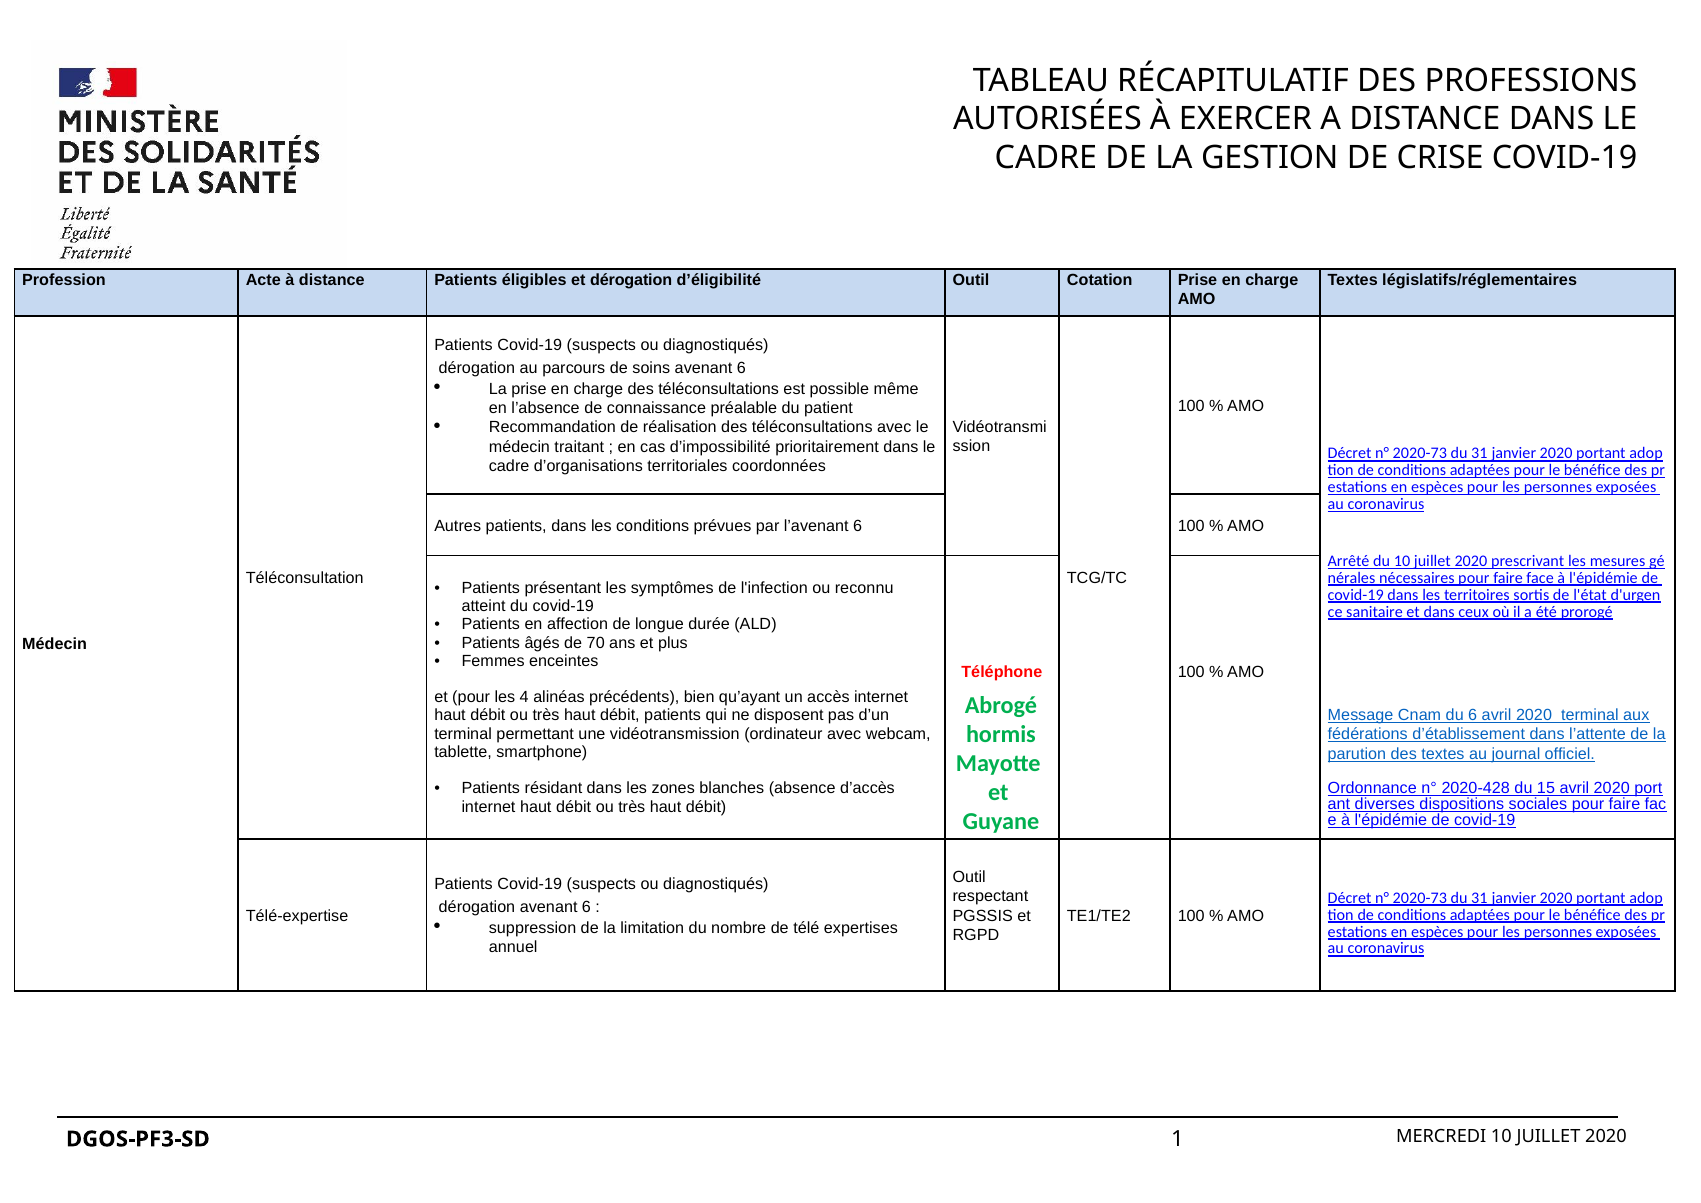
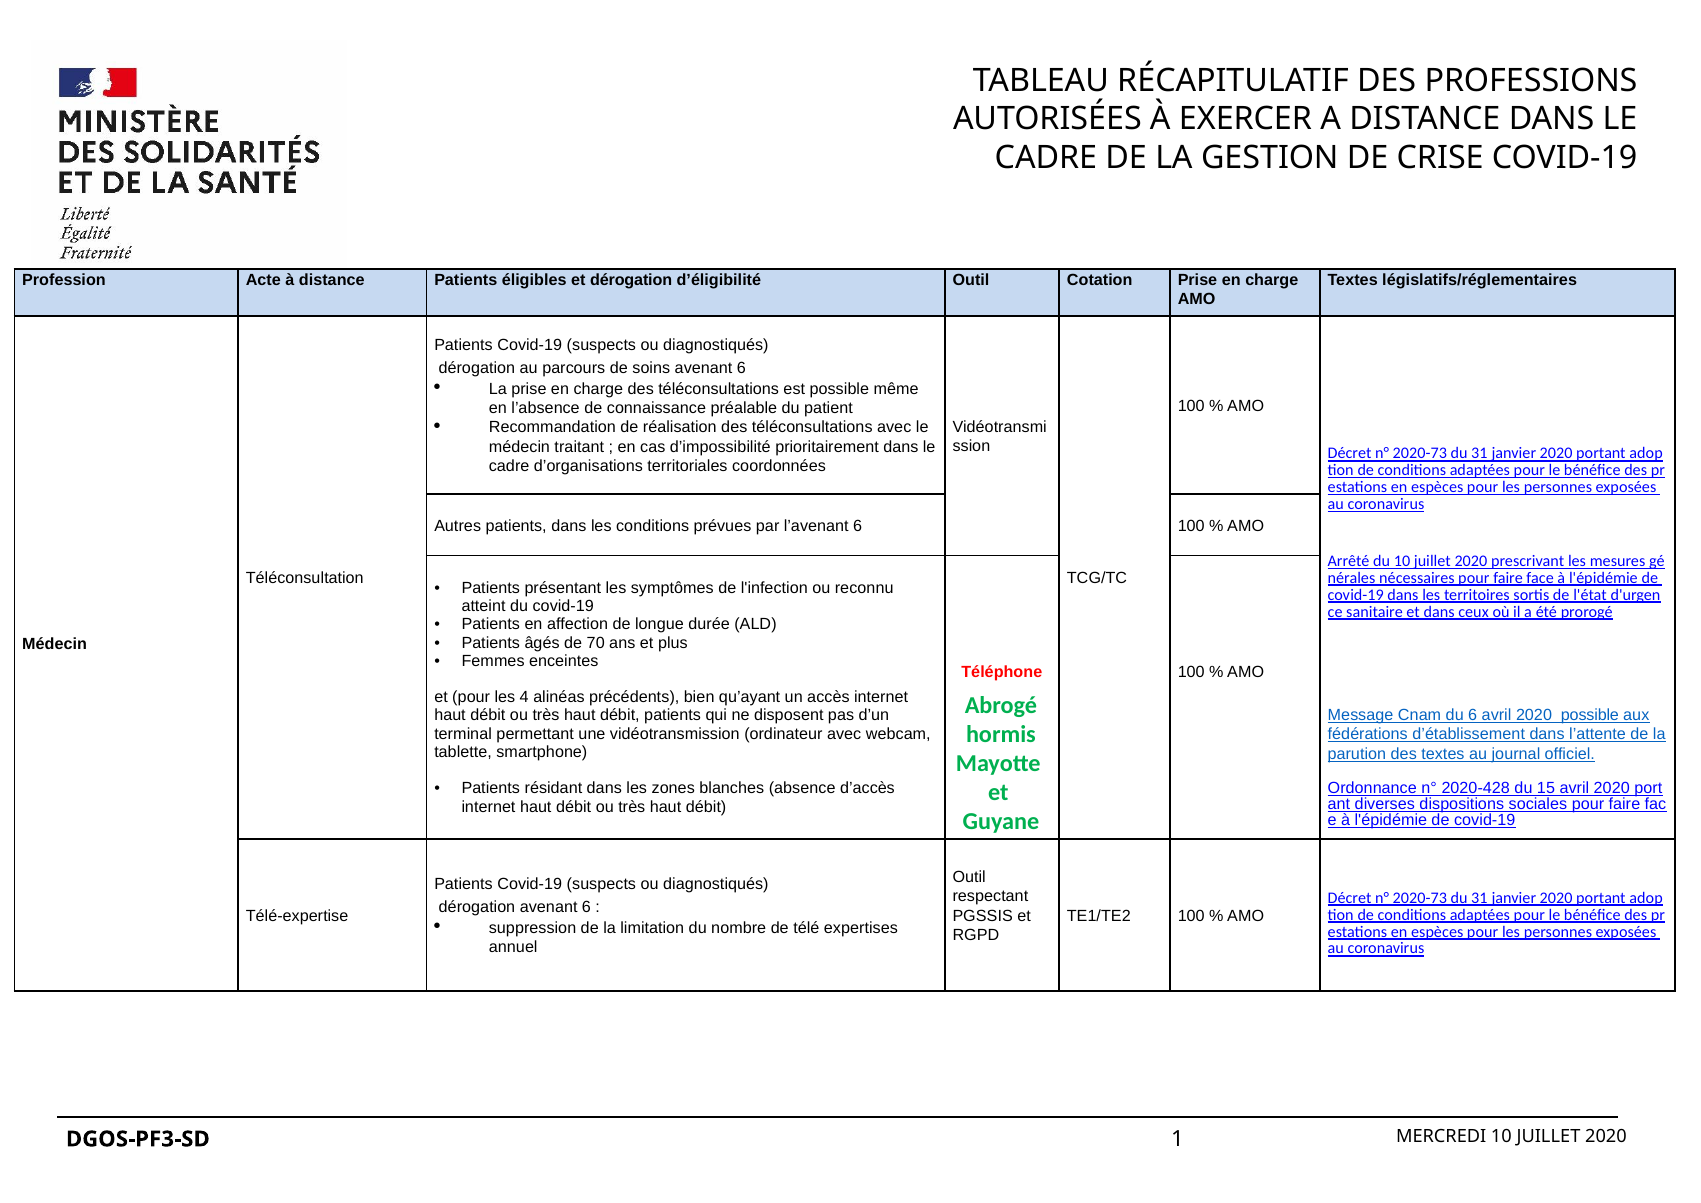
2020 terminal: terminal -> possible (1590, 715)
